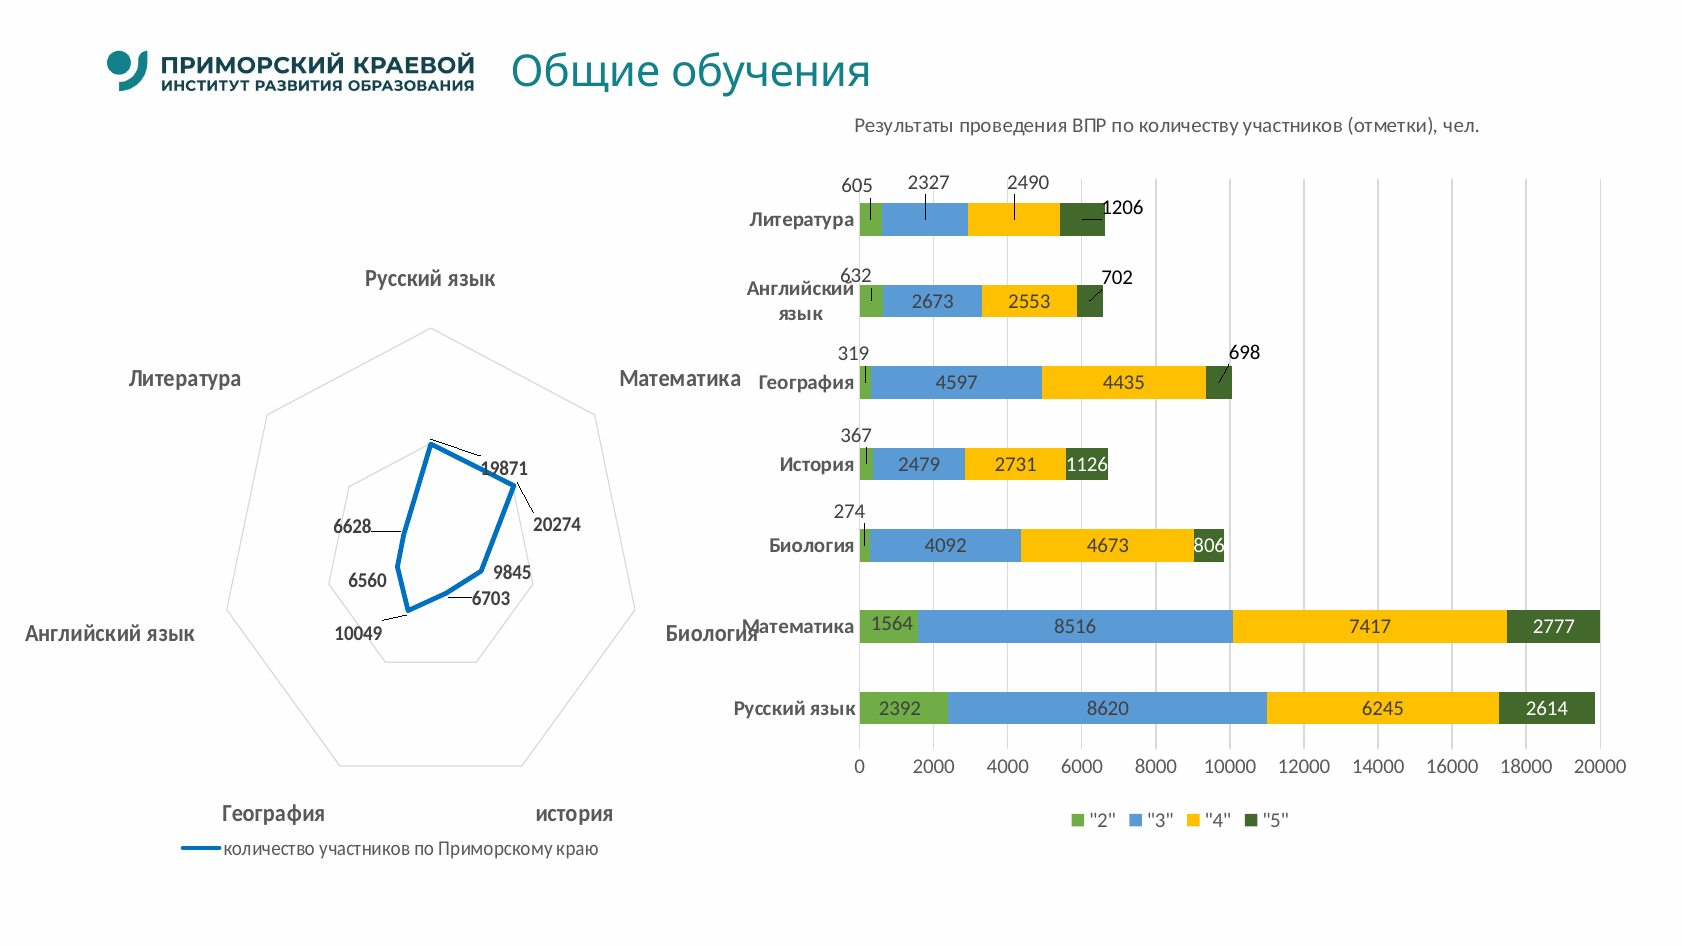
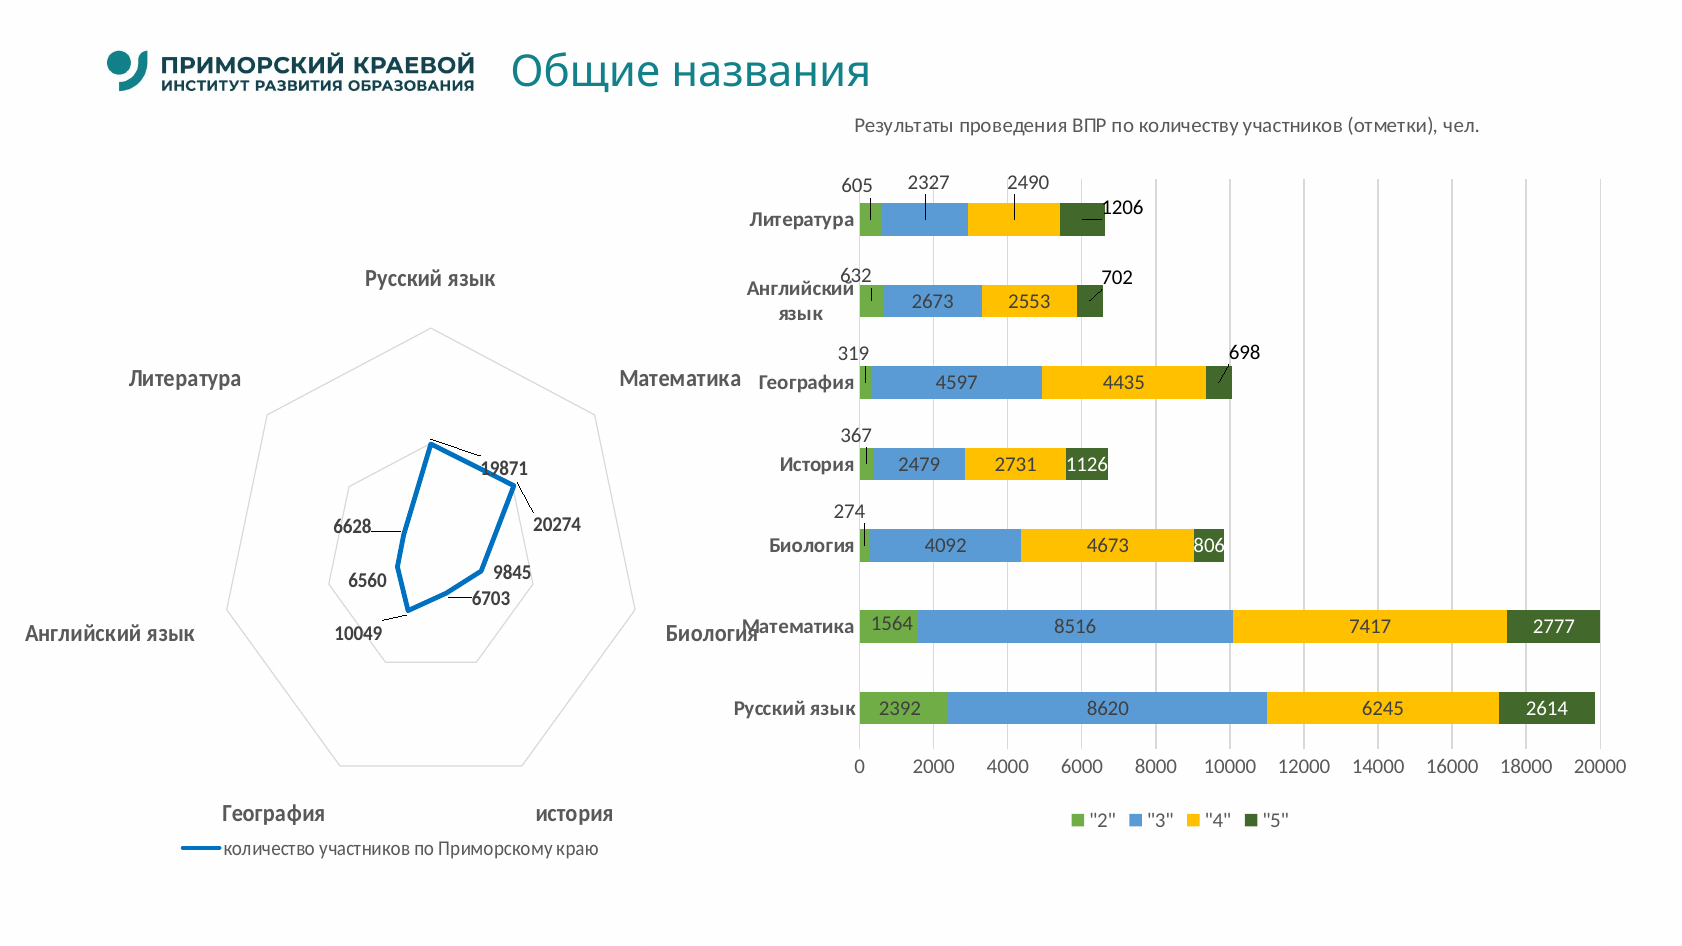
обучения: обучения -> названия (771, 72)
